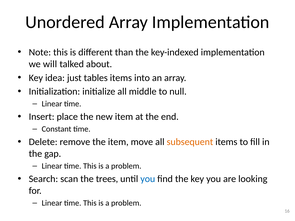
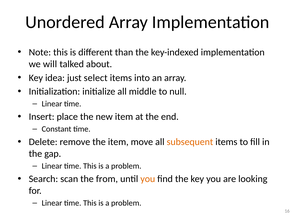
tables: tables -> select (96, 78)
trees: trees -> from (107, 179)
you colour: blue -> orange (148, 179)
